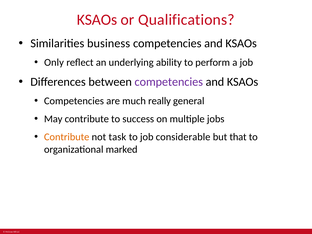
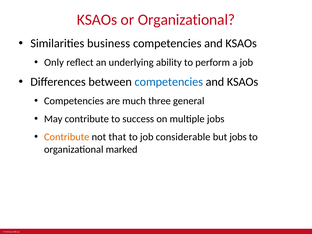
or Qualifications: Qualifications -> Organizational (187, 20)
competencies colour: purple -> blue (169, 82)
really: really -> three (159, 101)
task: task -> that (117, 137)
but that: that -> jobs (238, 137)
